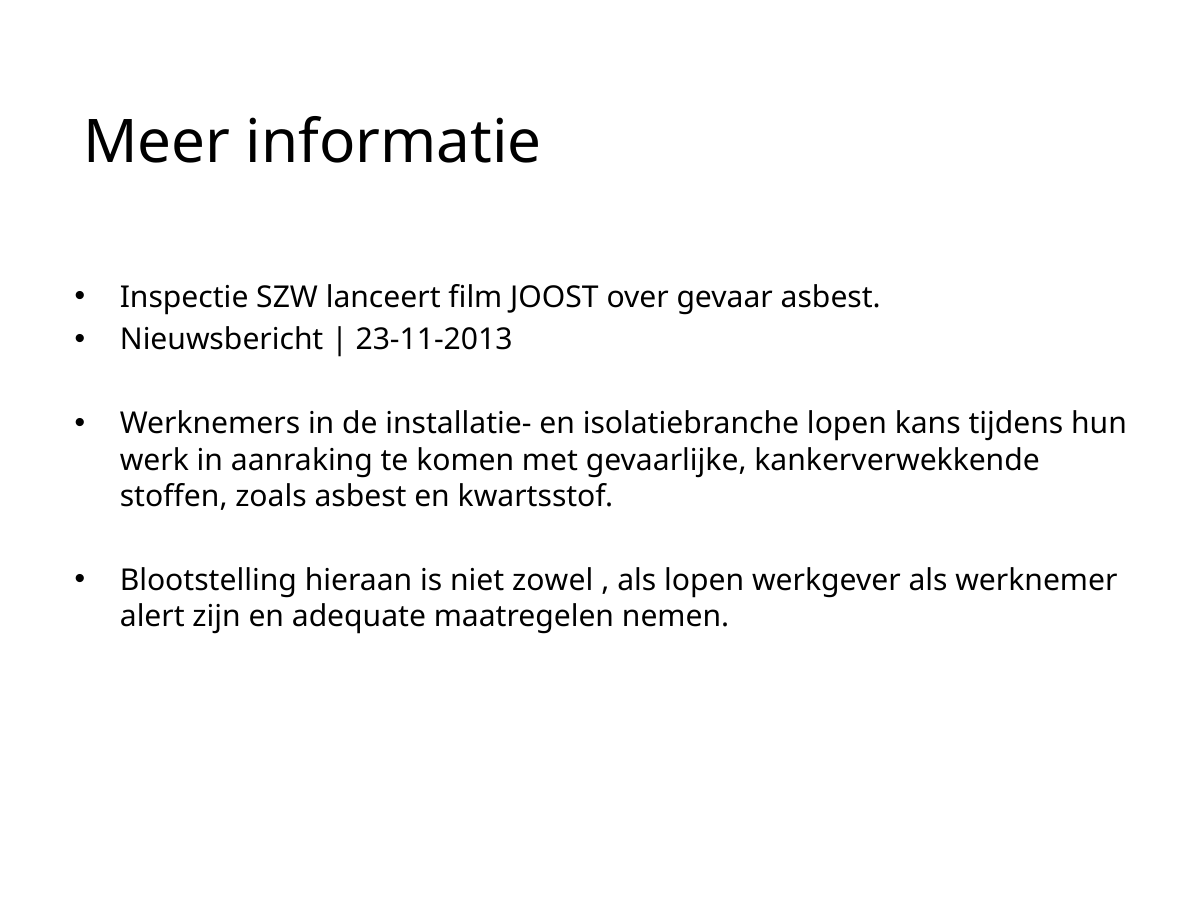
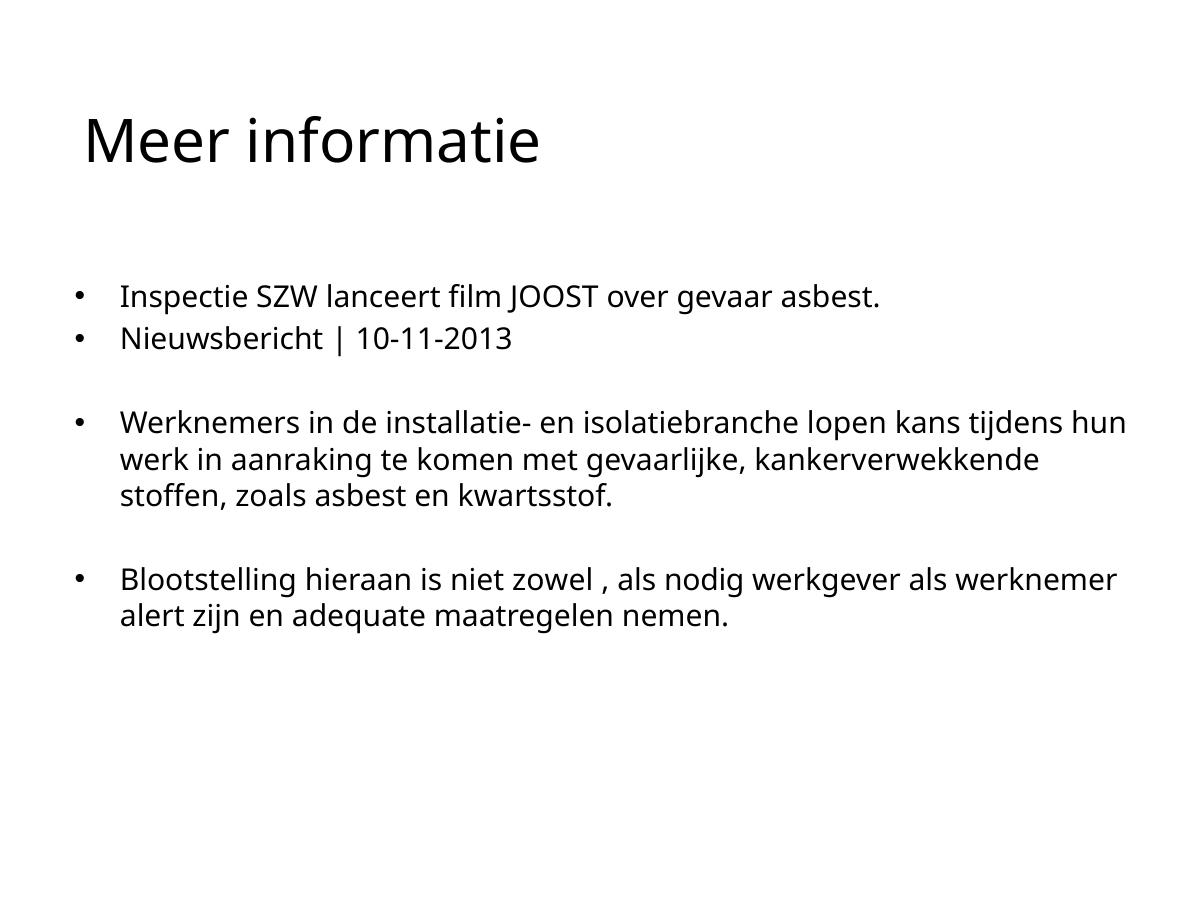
23-11-2013: 23-11-2013 -> 10-11-2013 (434, 340)
als lopen: lopen -> nodig (704, 581)
